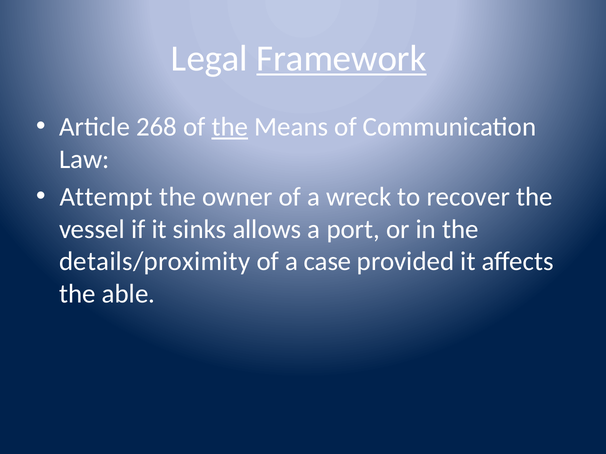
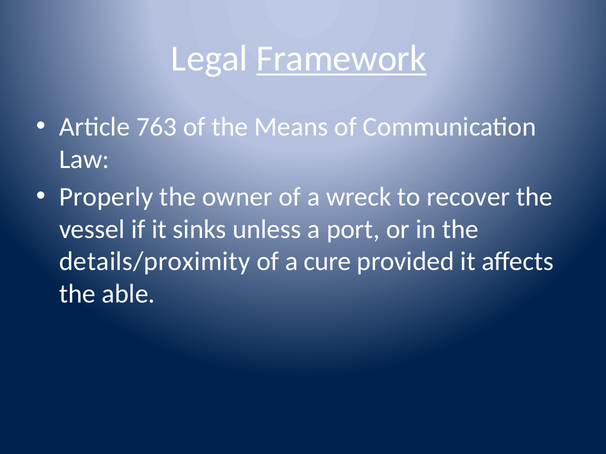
268: 268 -> 763 (157, 127)
the underline: present -> none (230, 127)
Attempt: Attempt -> Properly (106, 197)
allows: allows -> unless (267, 230)
case: case -> cure (328, 262)
